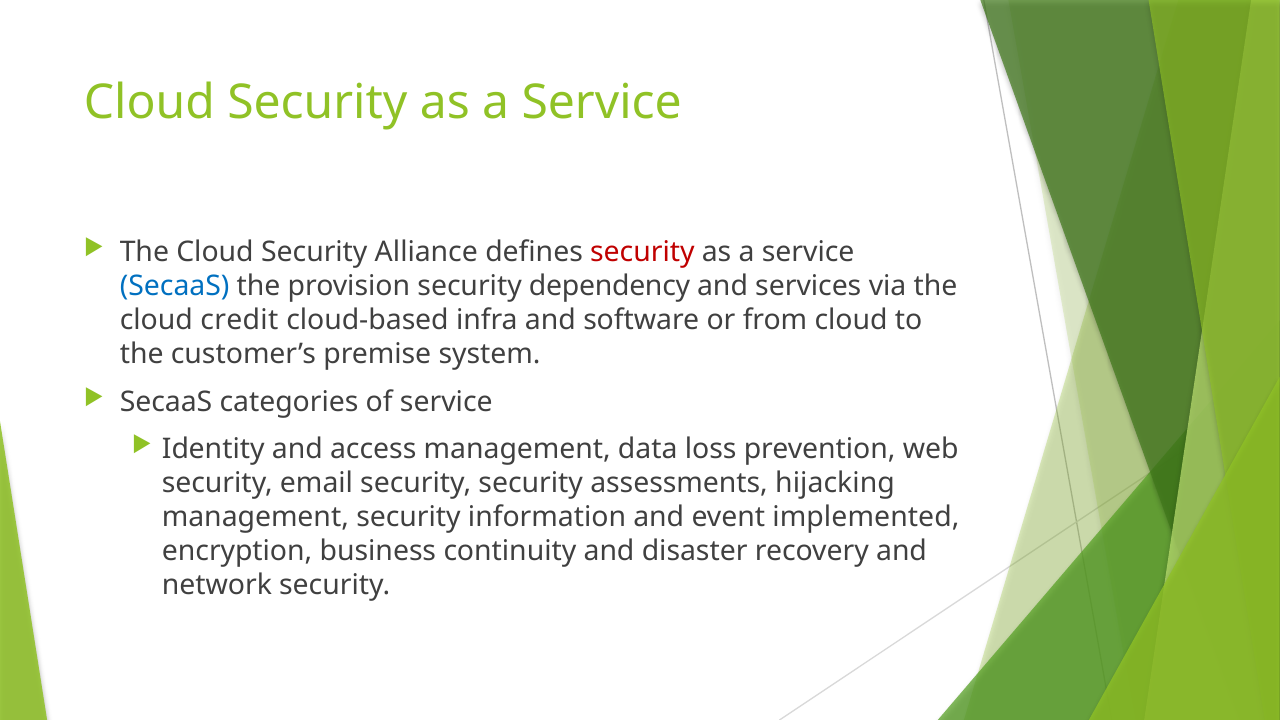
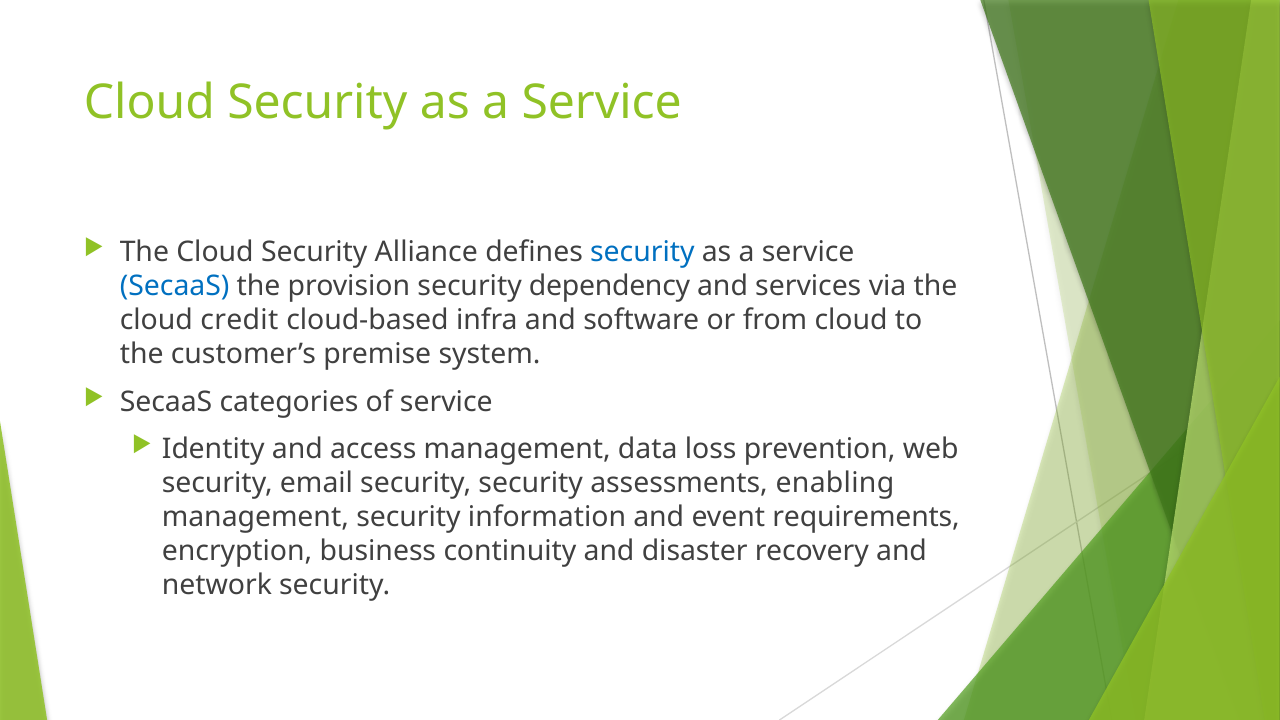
security colour: red -> blue (642, 252)
hijacking: hijacking -> enabling (835, 483)
implemented: implemented -> requirements (866, 517)
